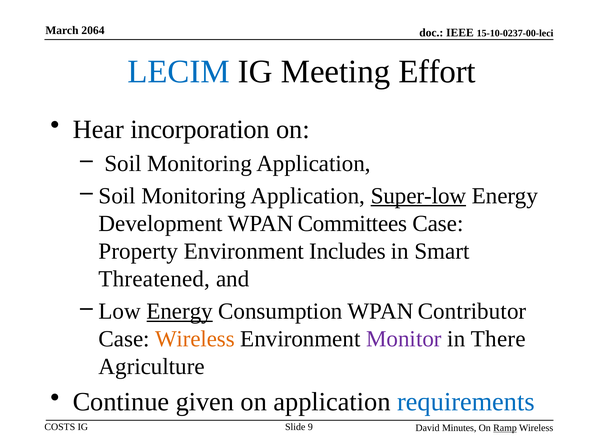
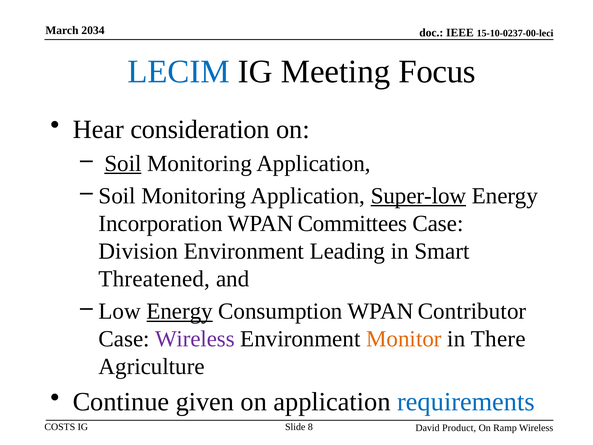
2064: 2064 -> 2034 (93, 30)
Effort: Effort -> Focus (437, 71)
incorporation: incorporation -> consideration (200, 129)
Soil underline: none -> present (123, 163)
Development: Development -> Incorporation (161, 223)
Property: Property -> Division (138, 251)
Includes: Includes -> Leading (347, 251)
Wireless colour: orange -> purple (195, 339)
Monitor colour: purple -> orange (404, 339)
9: 9 -> 8 (310, 427)
Minutes: Minutes -> Product (459, 428)
Ramp underline: present -> none (505, 428)
